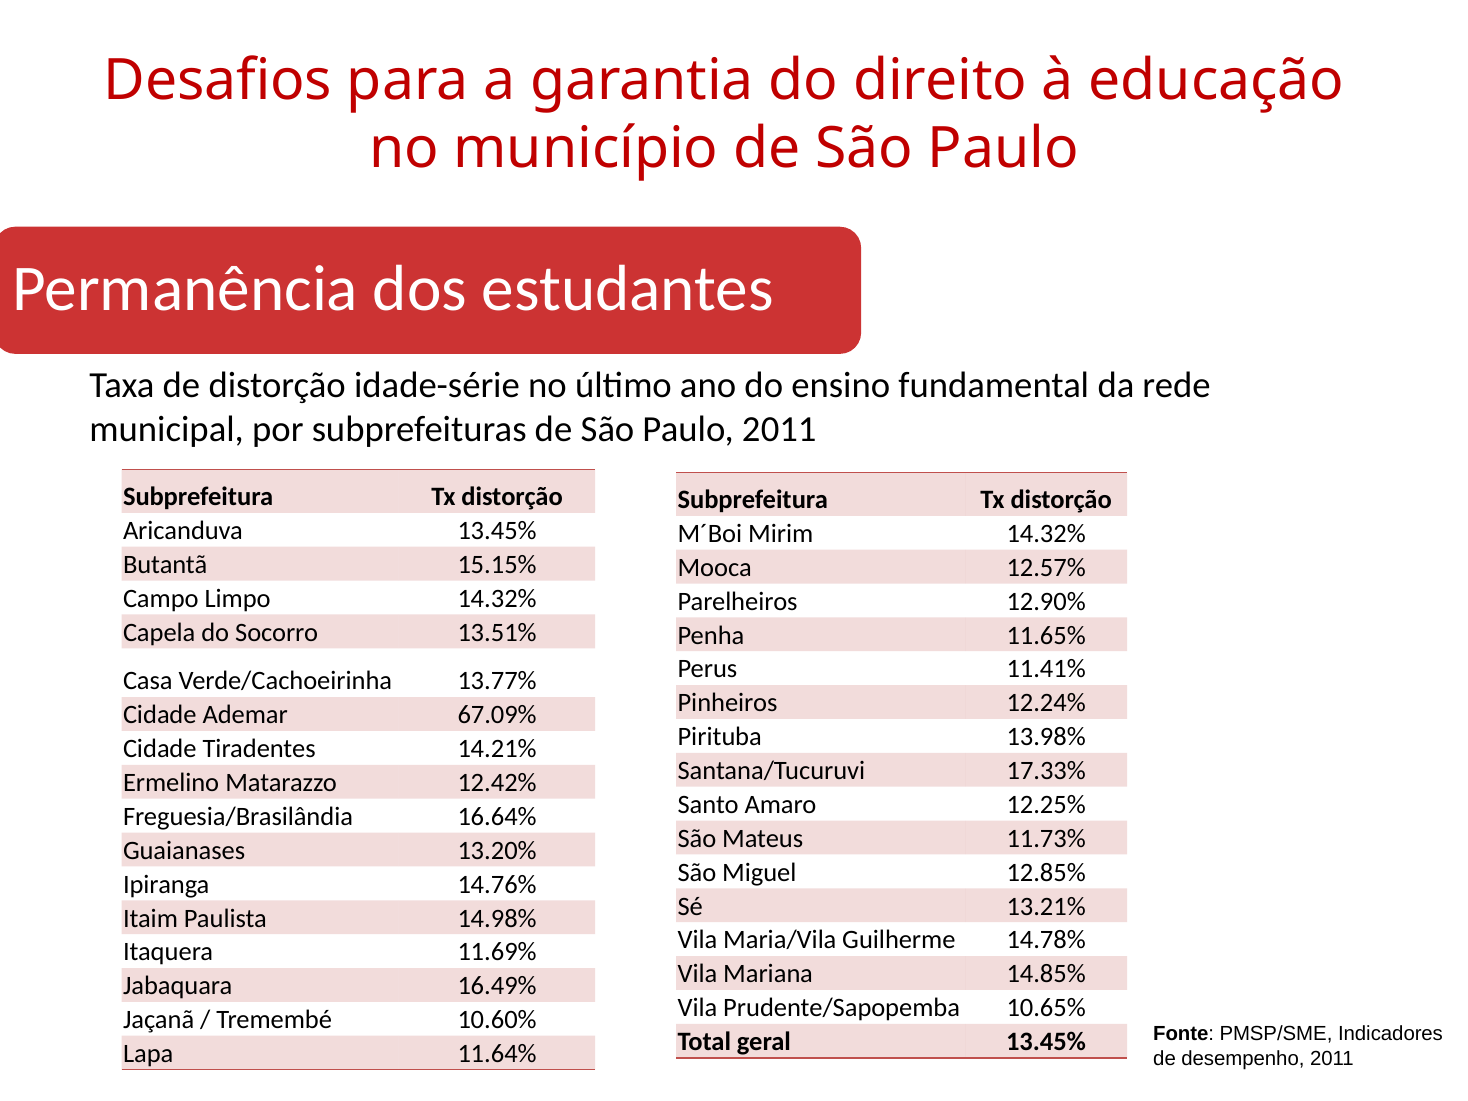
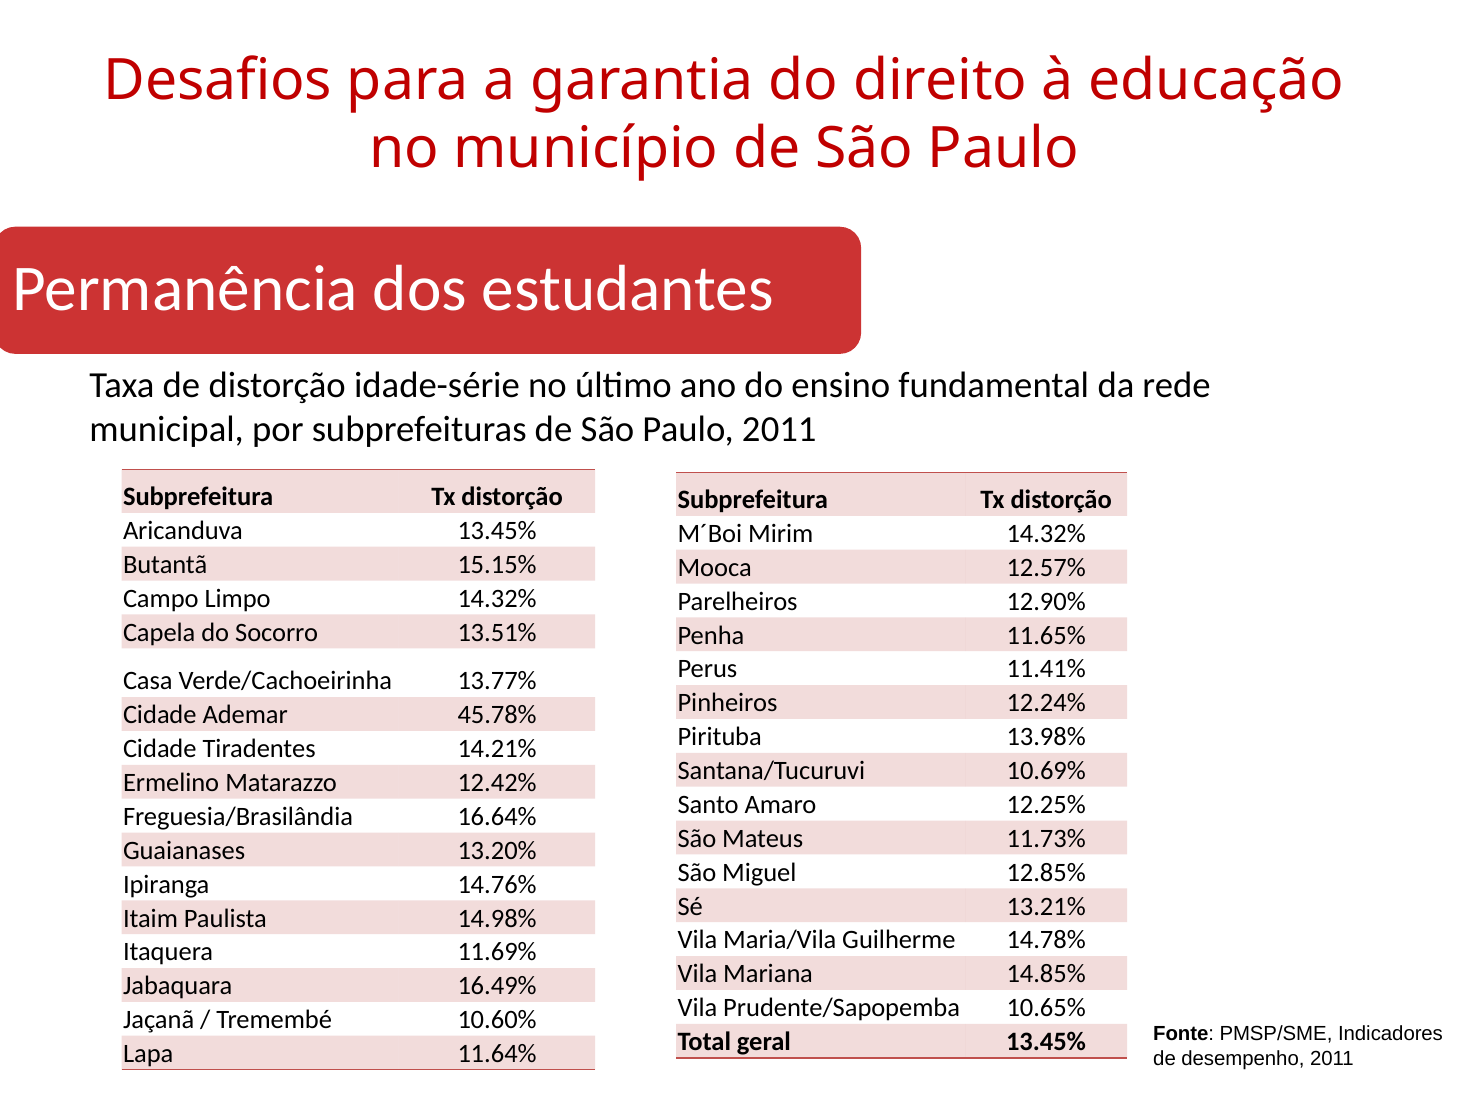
67.09%: 67.09% -> 45.78% (497, 715)
17.33%: 17.33% -> 10.69% (1046, 771)
